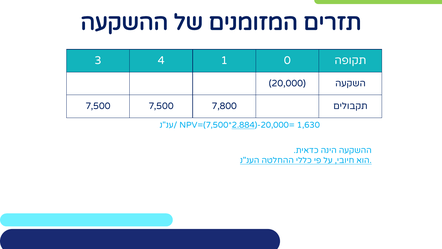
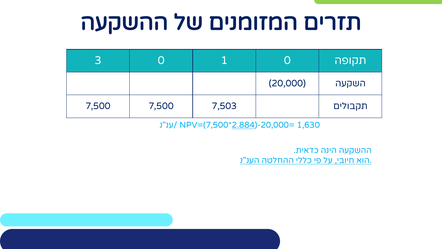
3 4: 4 -> 0 (161, 60)
7,800: 7,800 -> 7,503 (224, 106)
